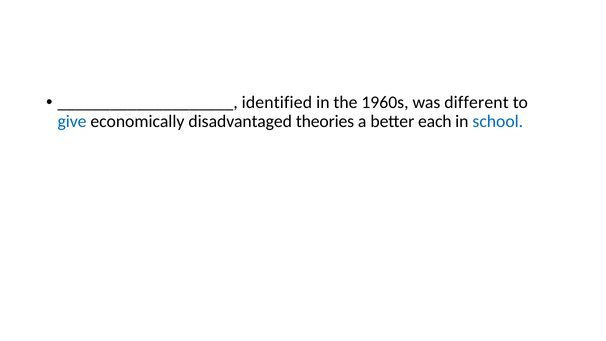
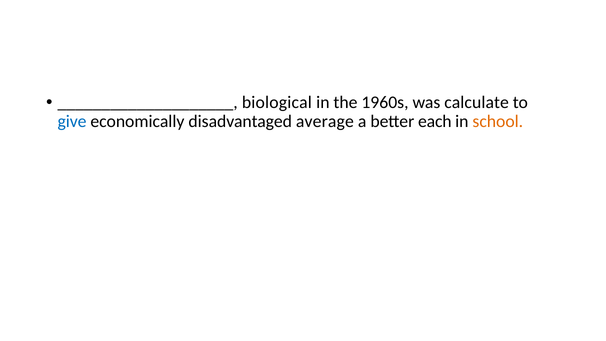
identified: identified -> biological (277, 102)
different: different -> calculate (477, 102)
theories: theories -> average (325, 122)
school colour: blue -> orange (498, 122)
